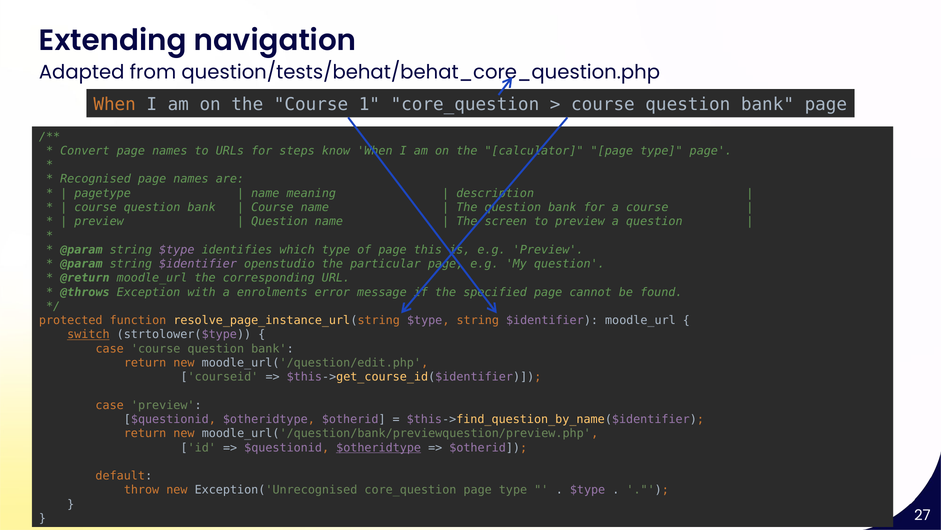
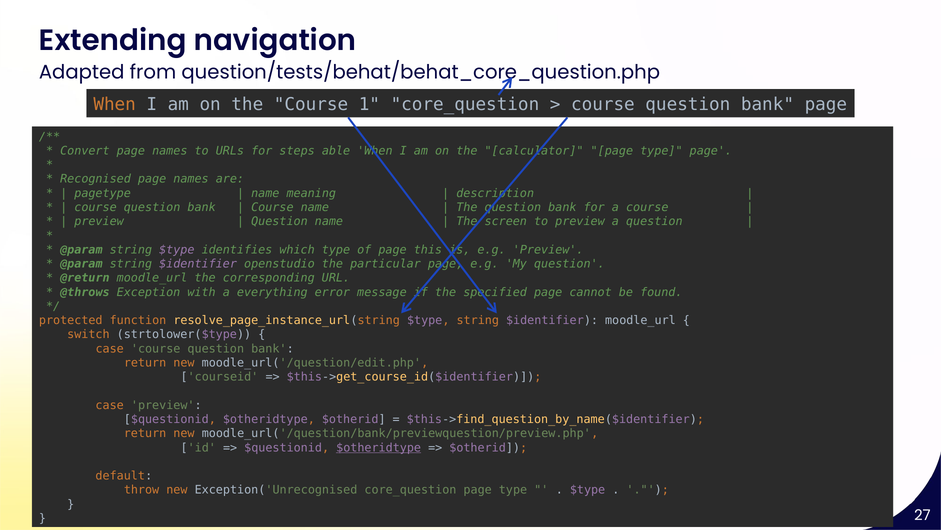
know: know -> able (336, 151)
enrolments: enrolments -> everything (272, 292)
switch underline: present -> none (88, 334)
